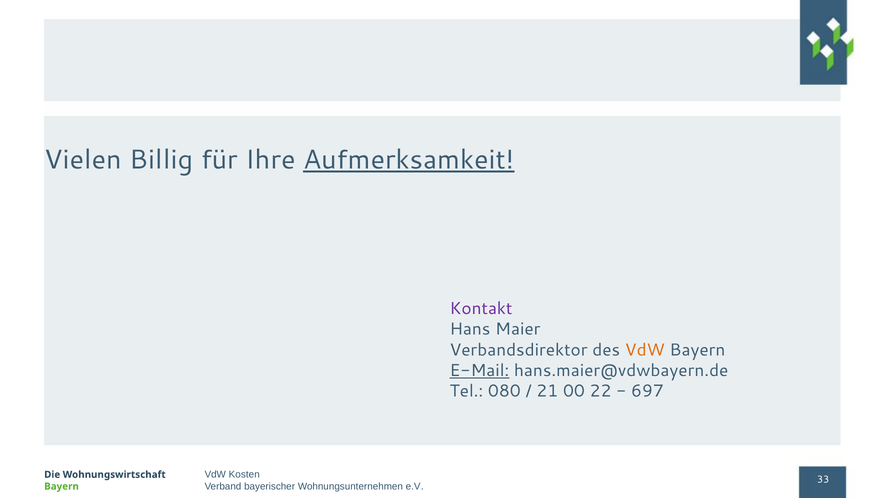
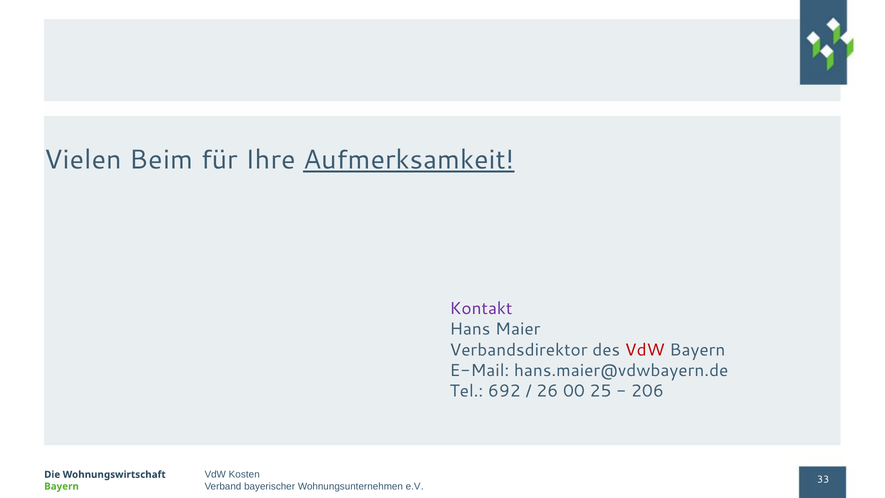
Billig: Billig -> Beim (161, 160)
VdW colour: orange -> red (645, 350)
E-Mail underline: present -> none (479, 370)
080: 080 -> 692 (504, 391)
21: 21 -> 26 (547, 391)
22: 22 -> 25 (601, 391)
697: 697 -> 206 (647, 391)
